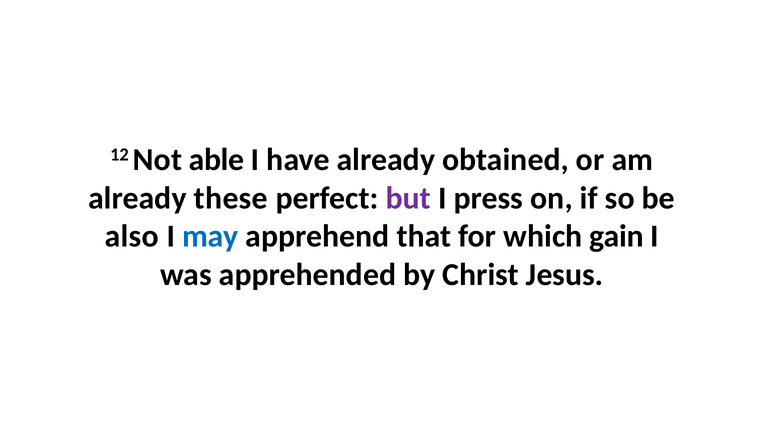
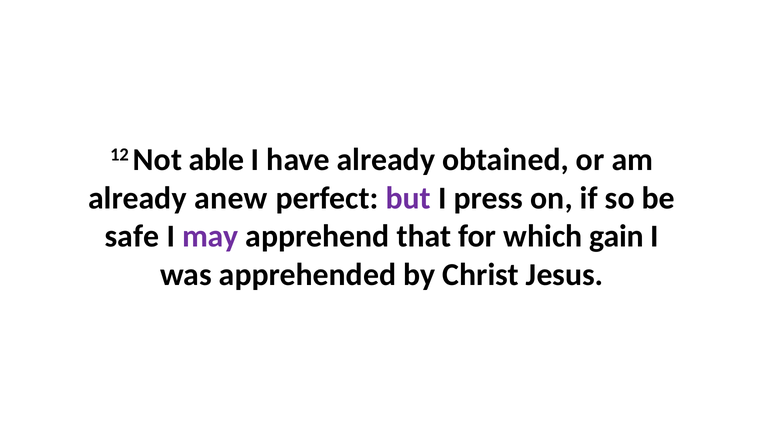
these: these -> anew (231, 198)
also: also -> safe (132, 236)
may colour: blue -> purple (210, 236)
